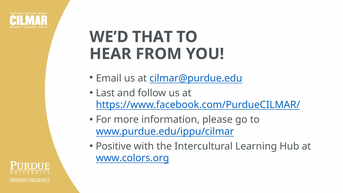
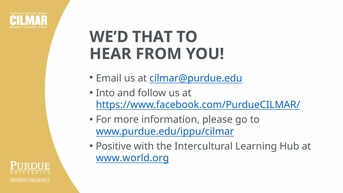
Last: Last -> Into (105, 93)
www.colors.org: www.colors.org -> www.world.org (132, 158)
